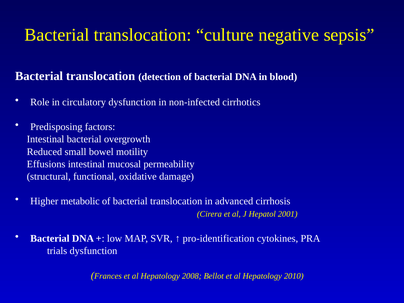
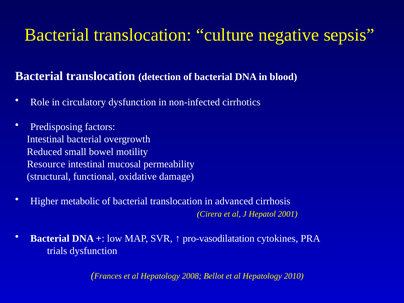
Effusions: Effusions -> Resource (46, 164)
pro-identification: pro-identification -> pro-vasodilatation (219, 238)
